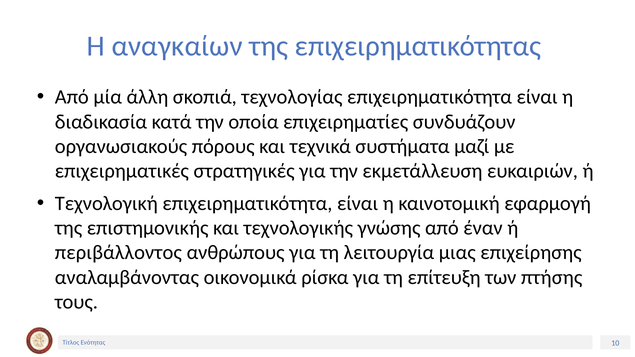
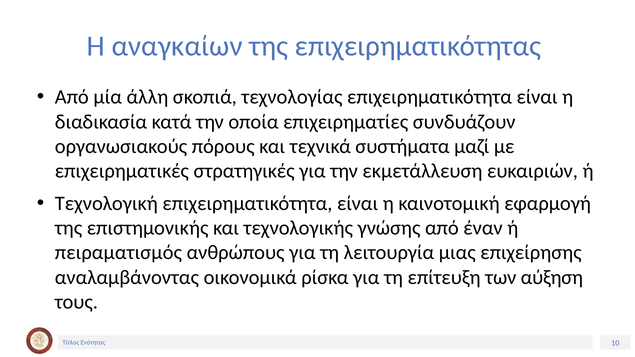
περιβάλλοντος: περιβάλλοντος -> πειραματισμός (118, 253)
πτήσης: πτήσης -> αύξηση (552, 277)
